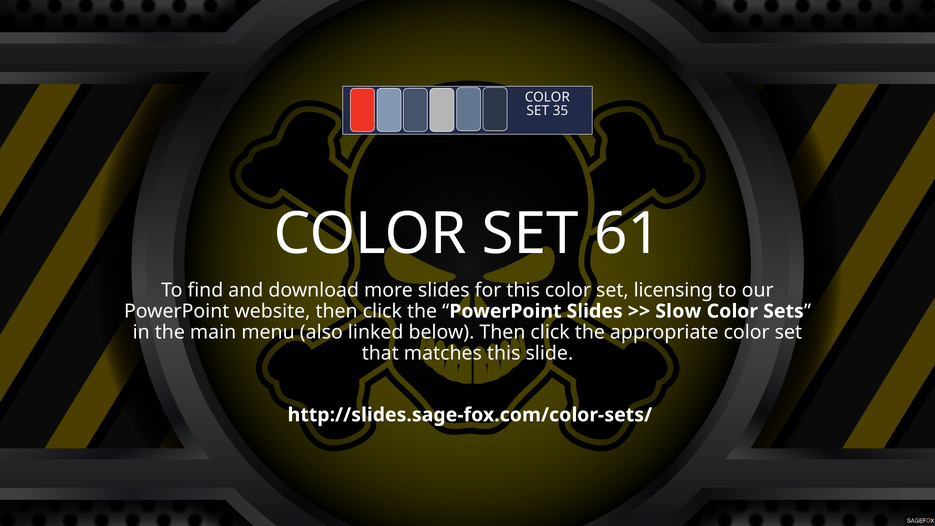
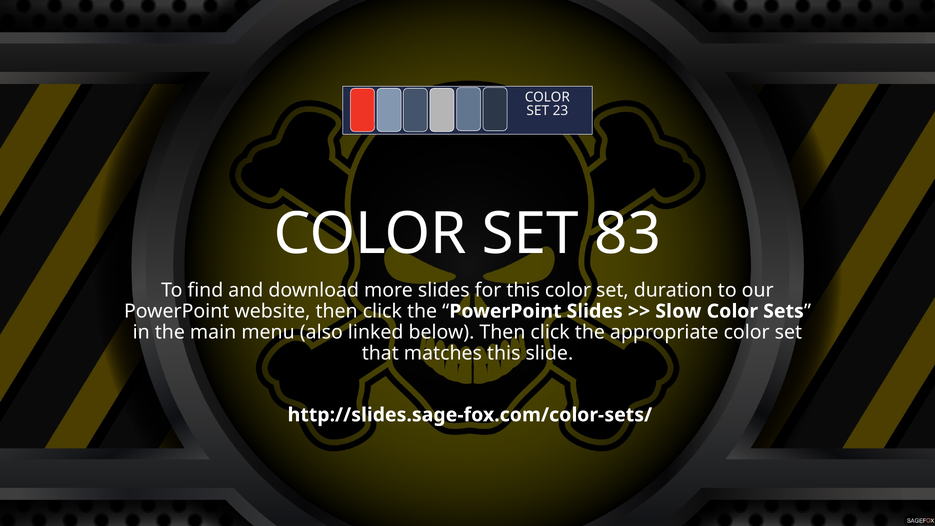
35: 35 -> 23 (560, 111)
61: 61 -> 83 (628, 234)
licensing: licensing -> duration (673, 290)
